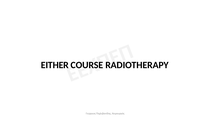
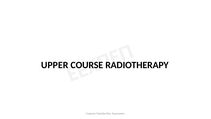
EITHER: EITHER -> UPPER (55, 65)
